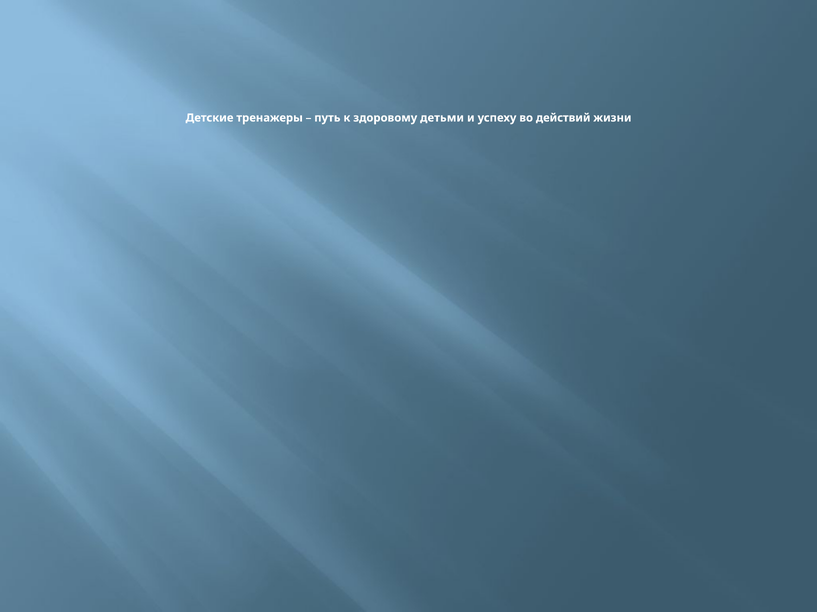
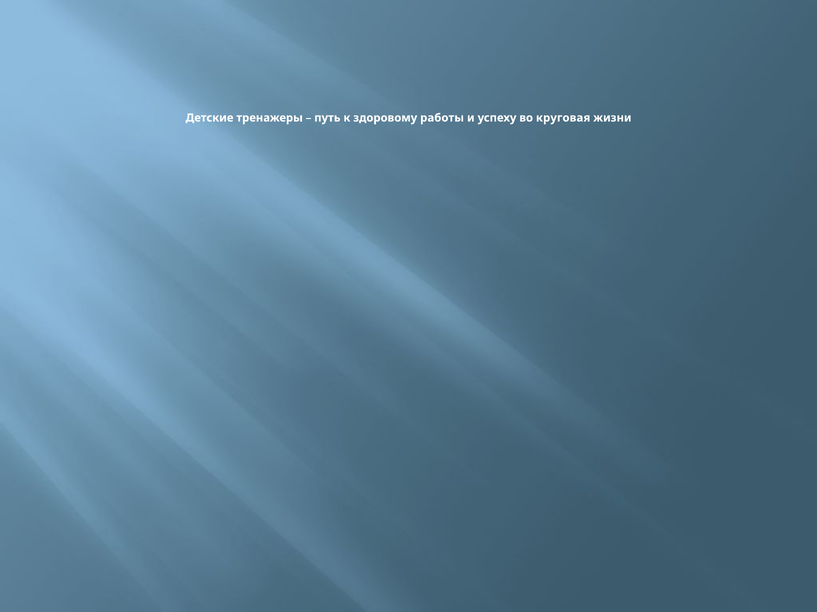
детьми: детьми -> работы (442, 118)
действий: действий -> круговая (563, 118)
